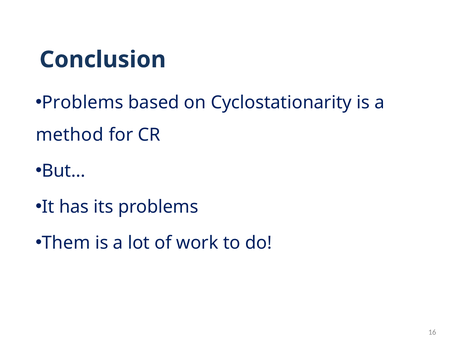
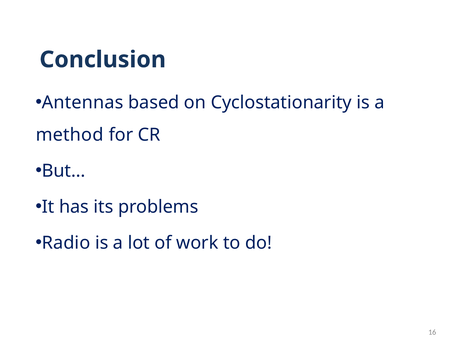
Problems: Problems -> Antennas (83, 102)
Them: Them -> Radio (66, 243)
